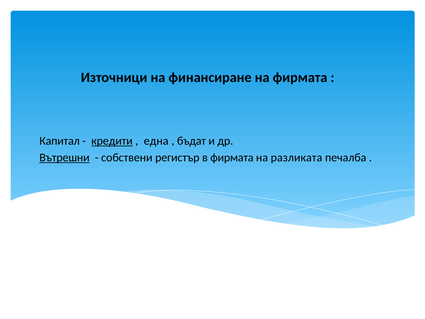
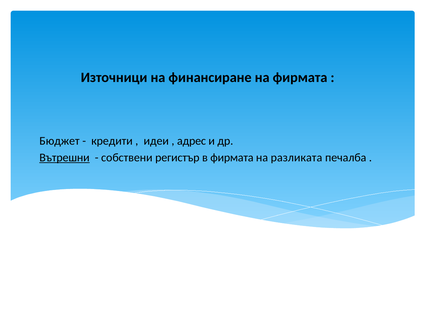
Капитал: Капитал -> Бюджет (60, 141)
кредити underline: present -> none (112, 141)
една: една -> идеи (156, 141)
бъдат: бъдат -> адрес (191, 141)
